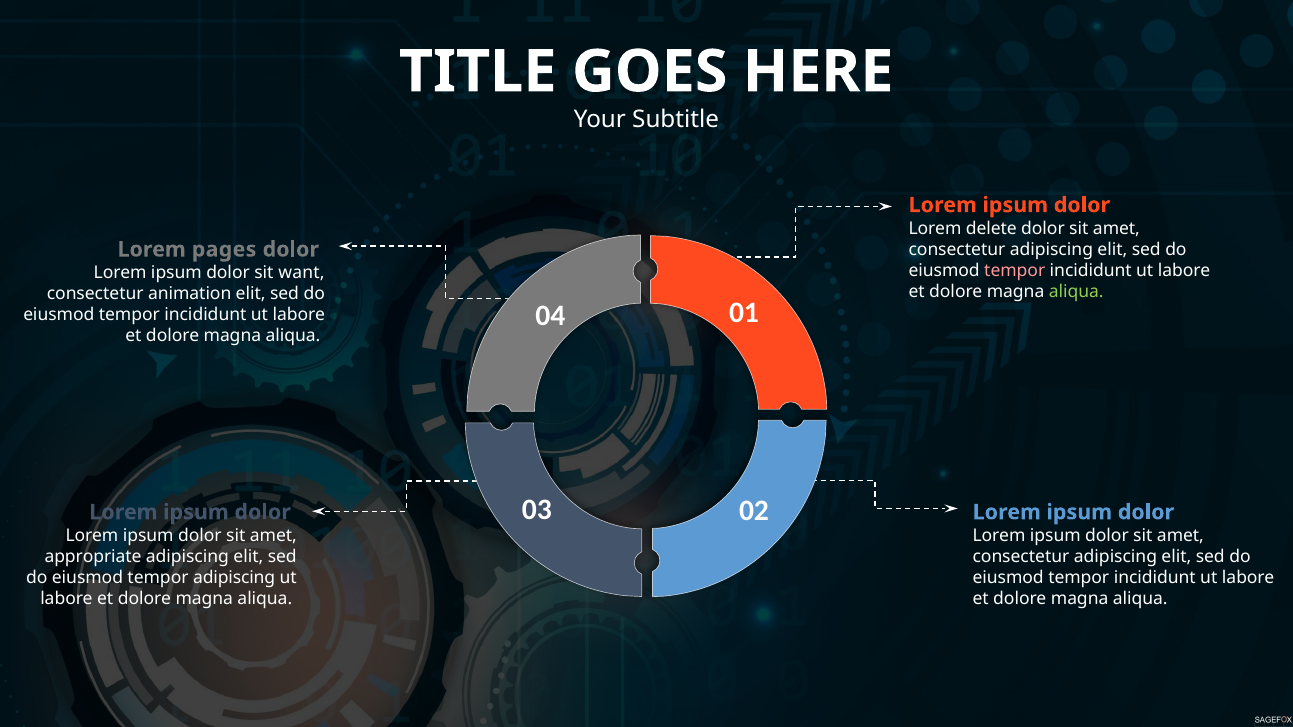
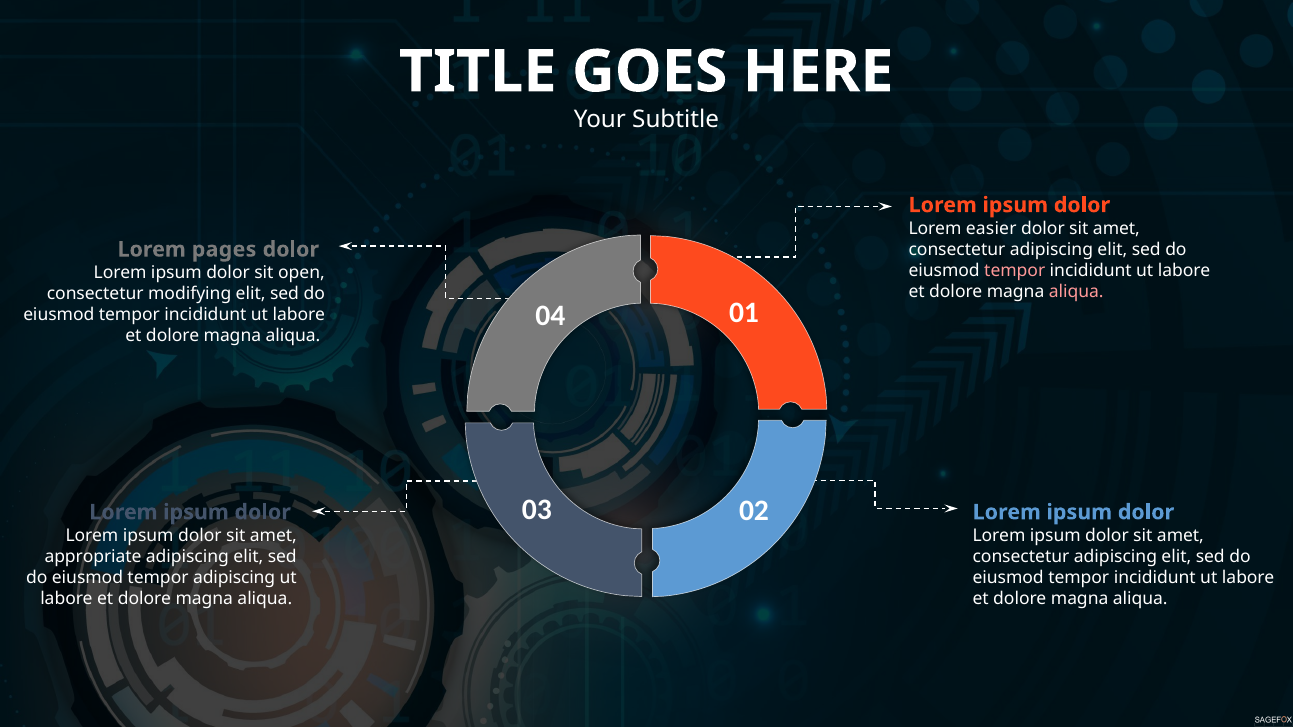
delete: delete -> easier (991, 228)
want: want -> open (301, 273)
aliqua colour: light green -> pink (1076, 291)
animation: animation -> modifying (190, 294)
